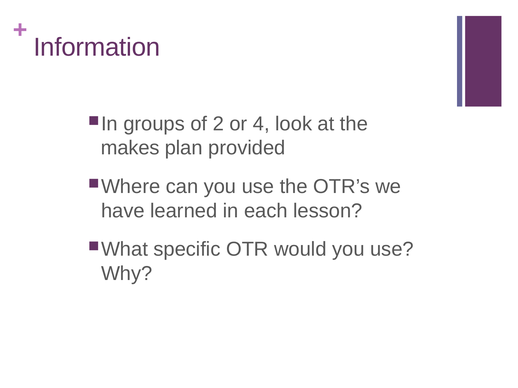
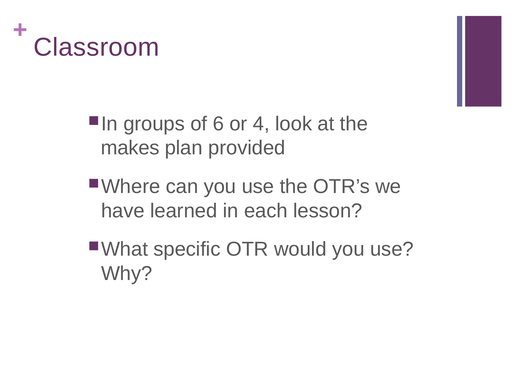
Information: Information -> Classroom (97, 47)
2: 2 -> 6 (218, 124)
